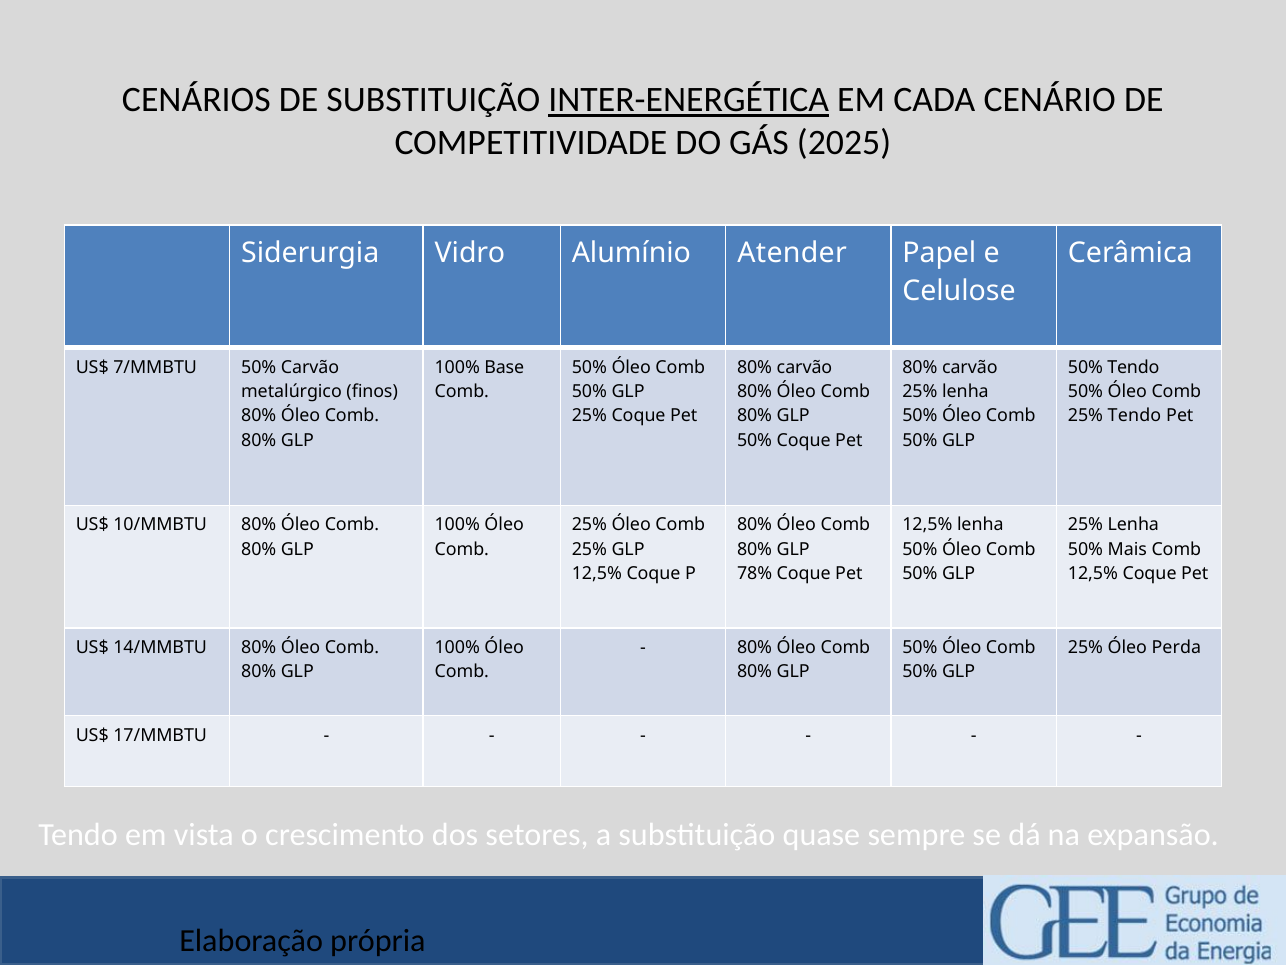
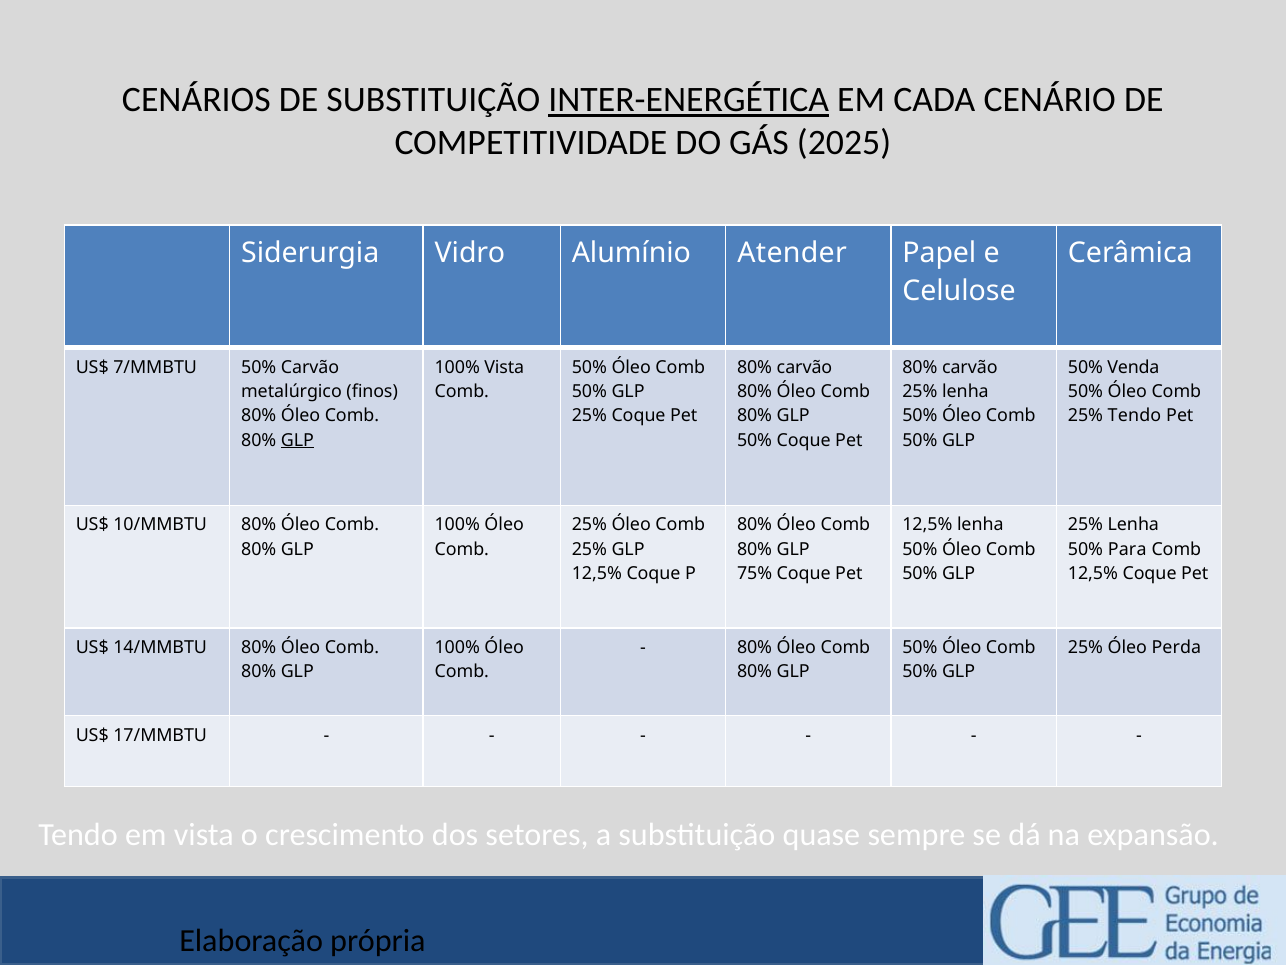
100% Base: Base -> Vista (504, 367)
50% Tendo: Tendo -> Venda (1133, 367)
GLP underline: none -> present (297, 440)
Mais: Mais -> Para (1127, 549)
78%: 78% -> 75% (755, 573)
